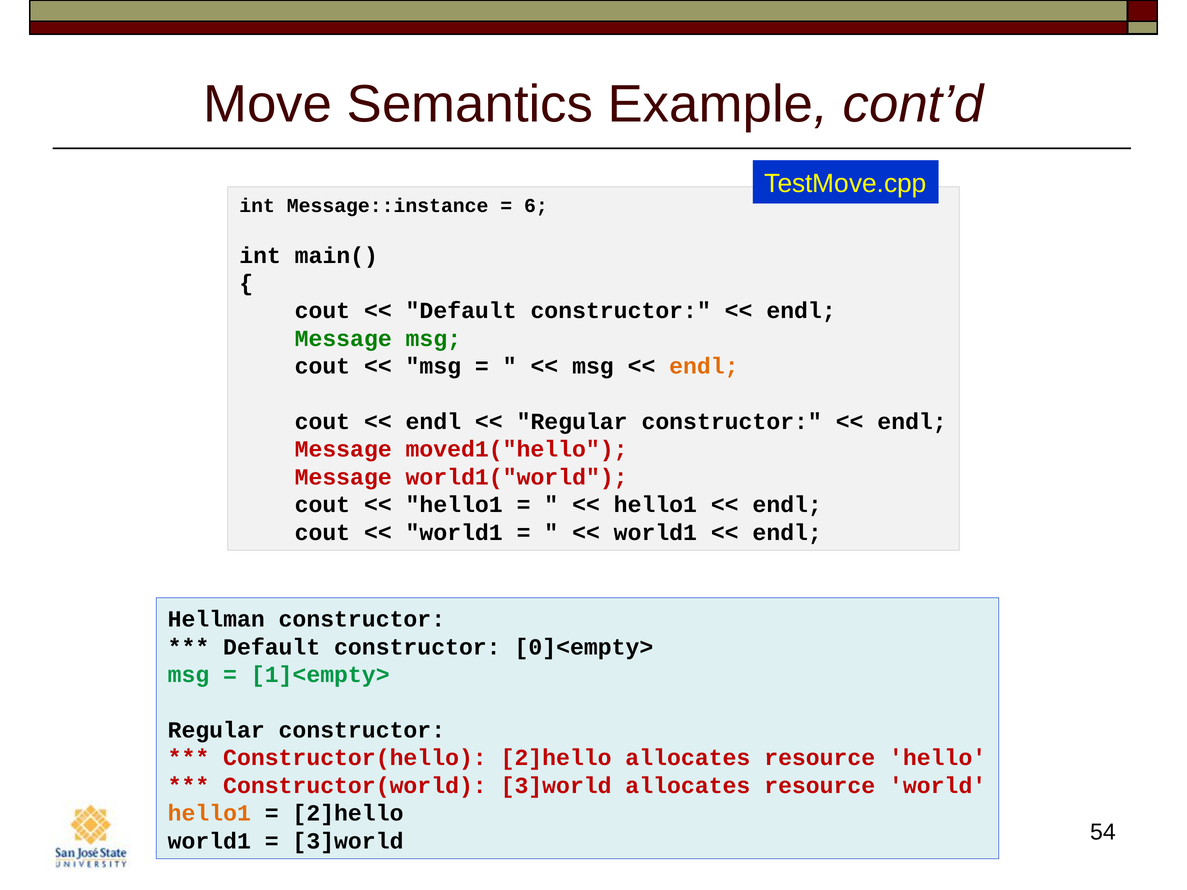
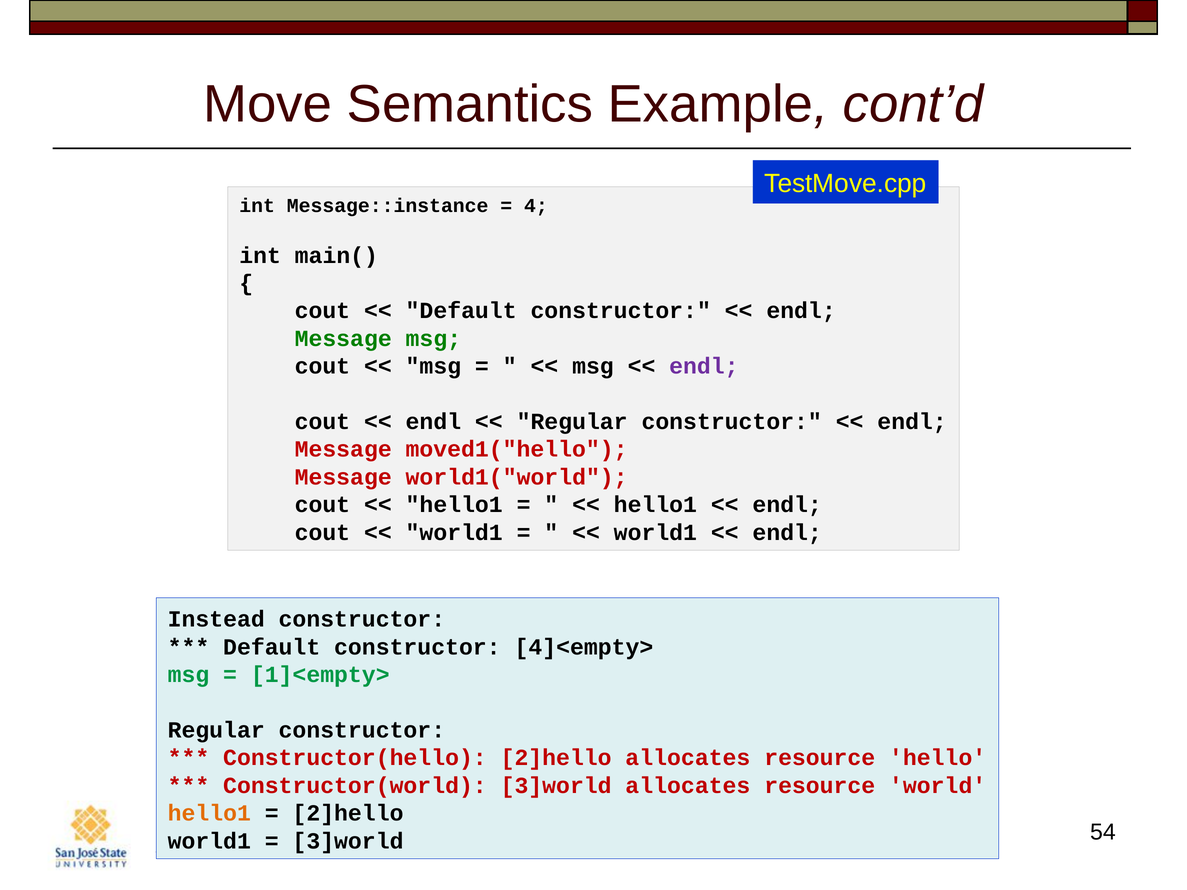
6: 6 -> 4 (536, 206)
endl colour: orange -> purple (704, 366)
Hellman: Hellman -> Instead (216, 619)
0]<empty>: 0]<empty> -> 4]<empty> (584, 647)
